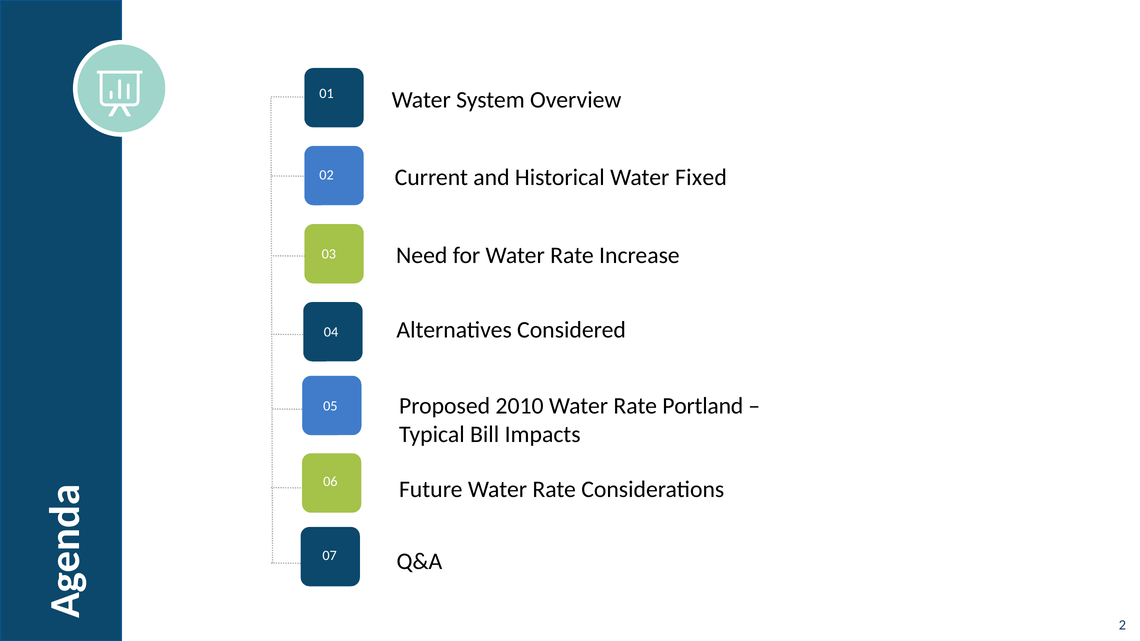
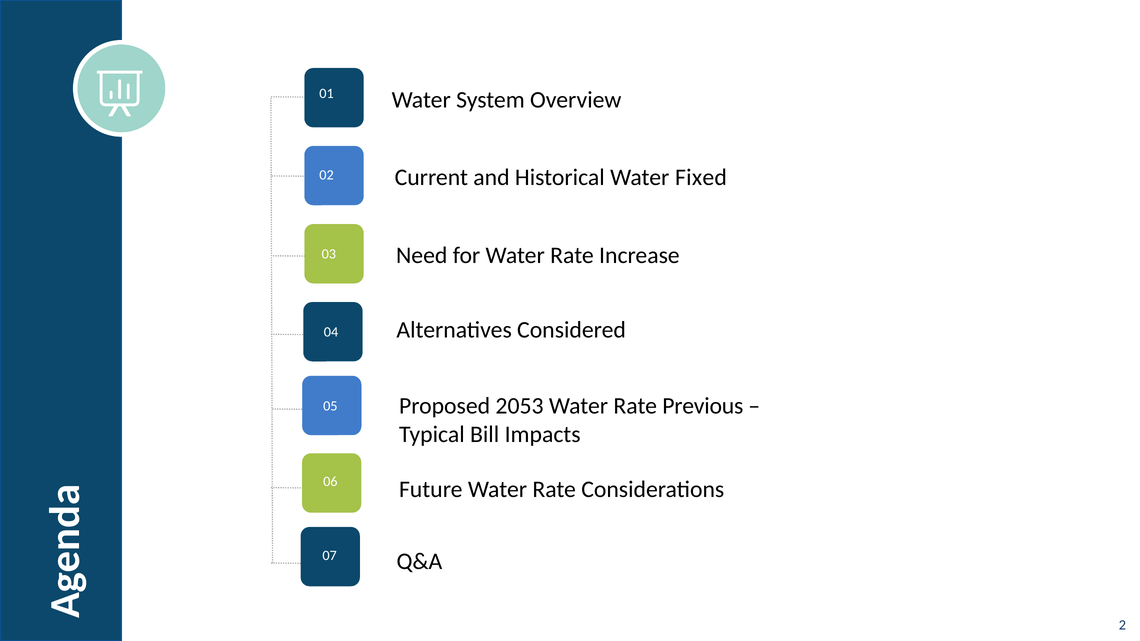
2010: 2010 -> 2053 (520, 406)
Portland: Portland -> Previous (703, 406)
